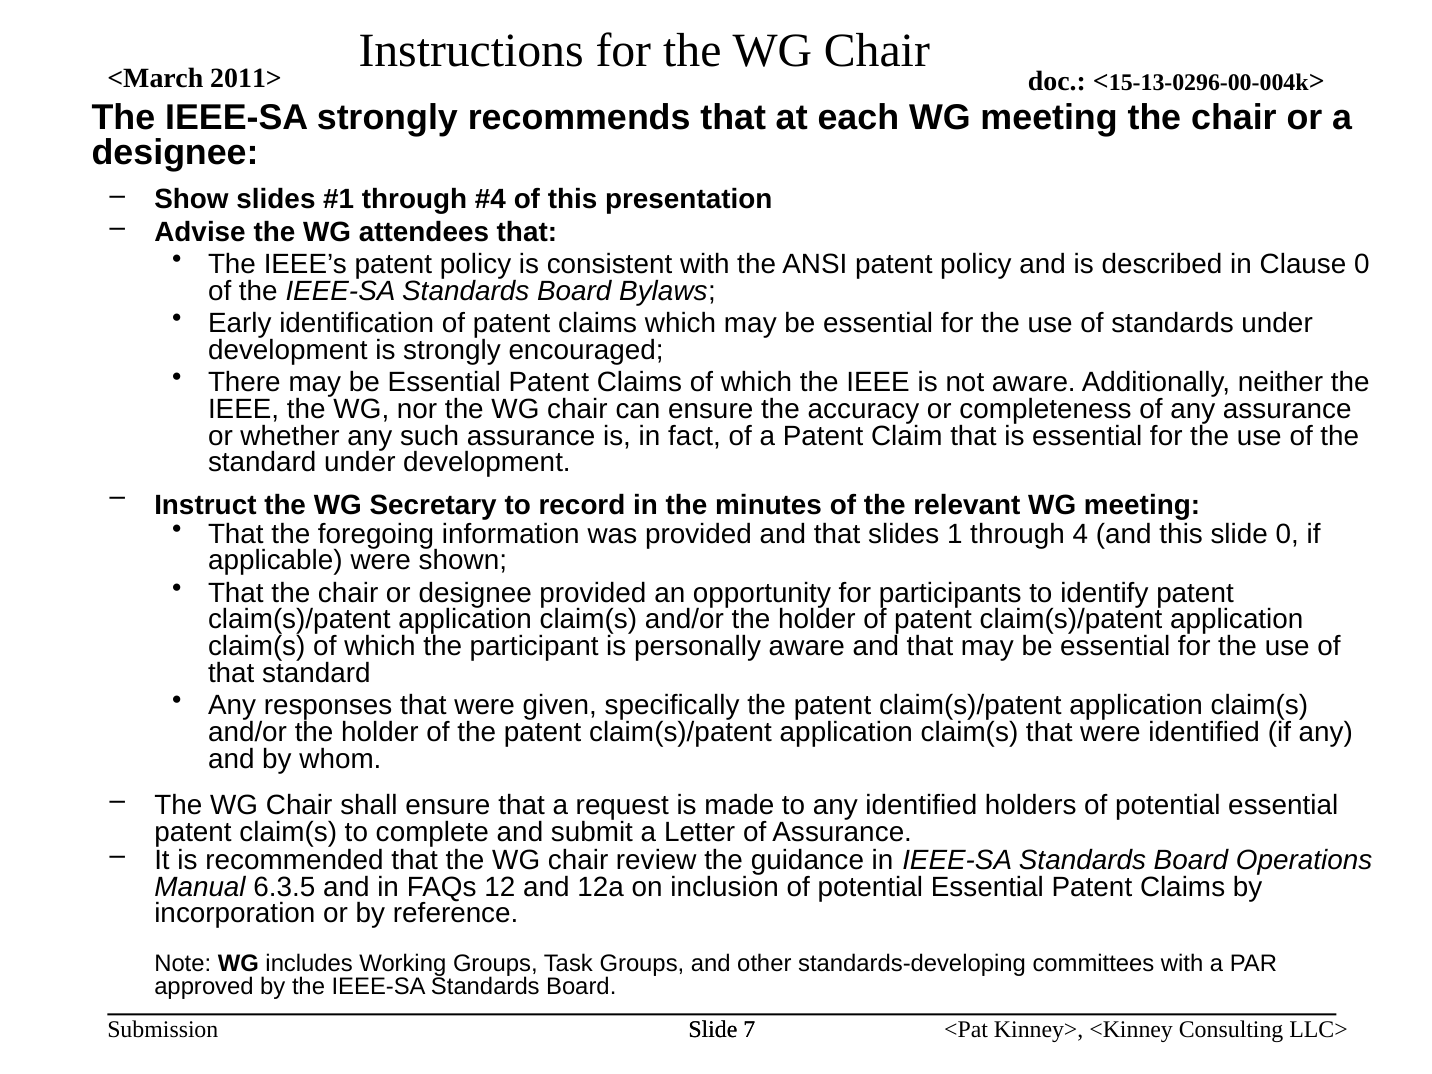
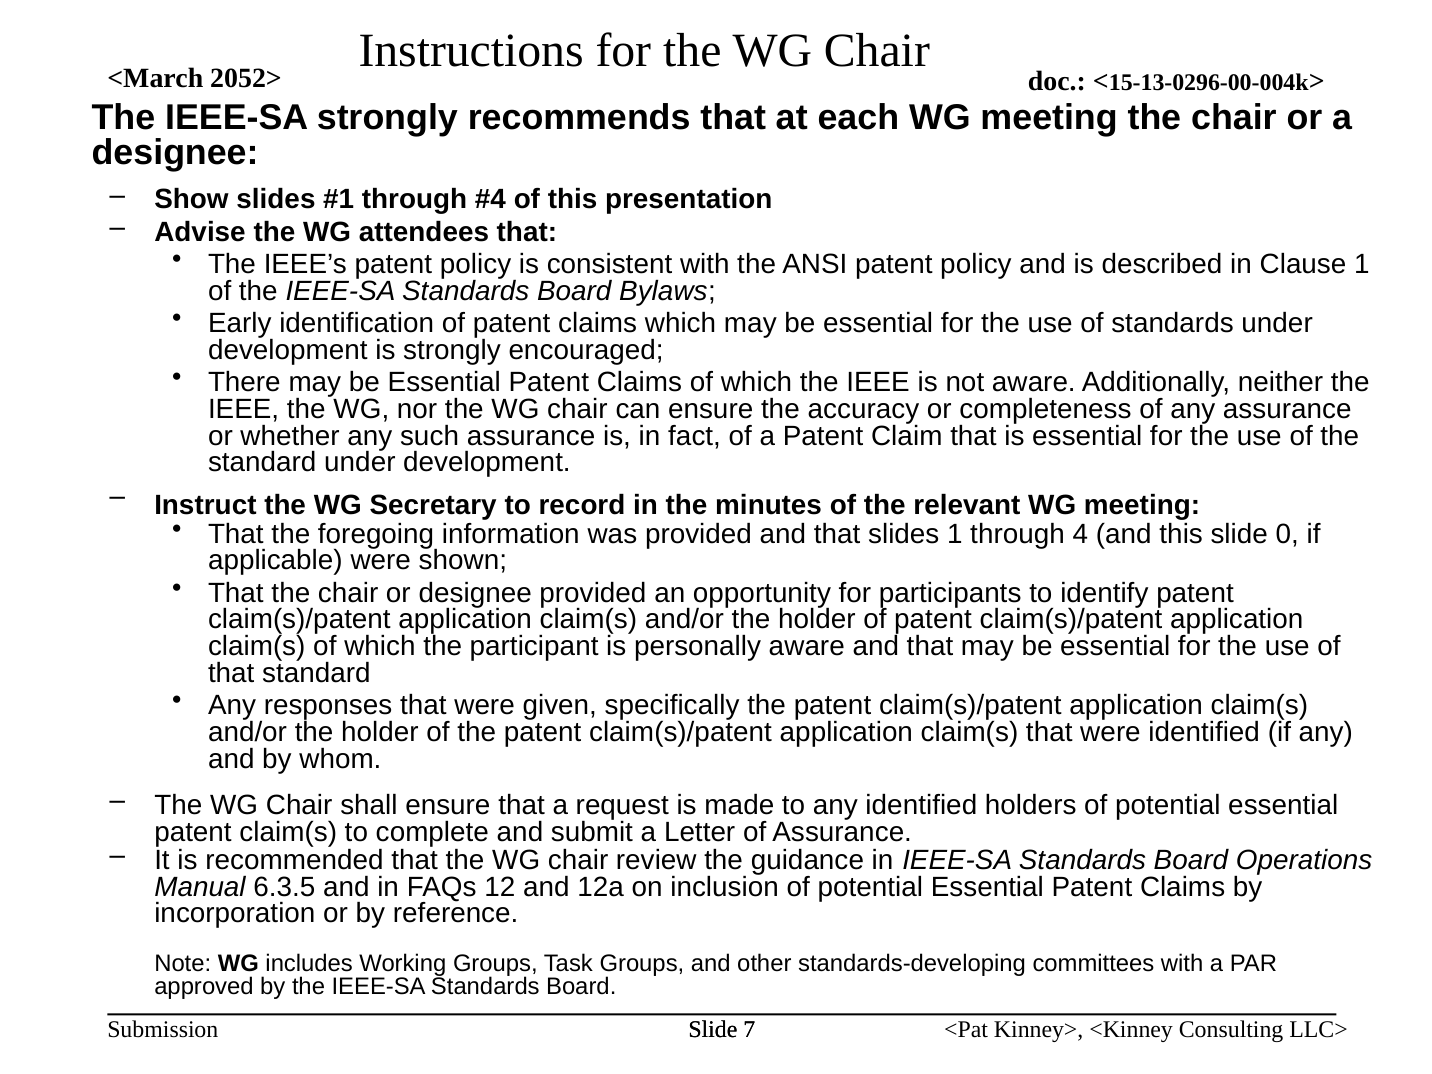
2011>: 2011> -> 2052> (246, 79)
Clause 0: 0 -> 1 (1362, 264)
